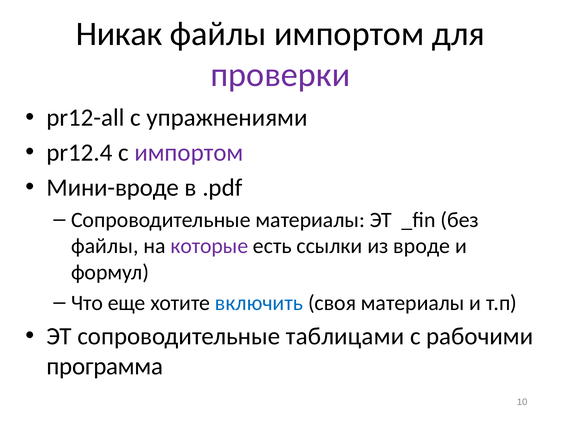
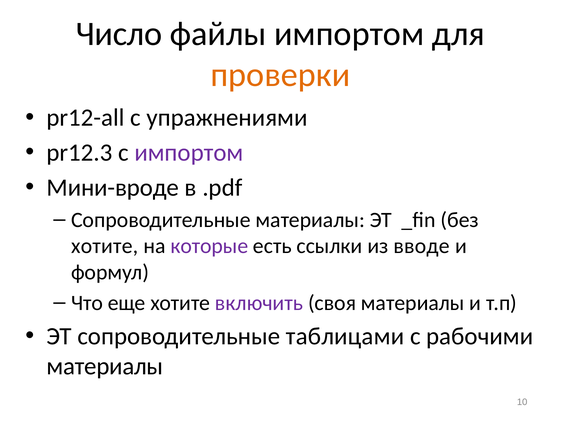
Никак: Никак -> Число (119, 34)
проверки colour: purple -> orange (280, 75)
pr12.4: pr12.4 -> pr12.3 (79, 153)
файлы: файлы -> хотите (105, 246)
вроде: вроде -> вводе (422, 246)
включить colour: blue -> purple (259, 303)
программа: программа -> материалы (105, 366)
